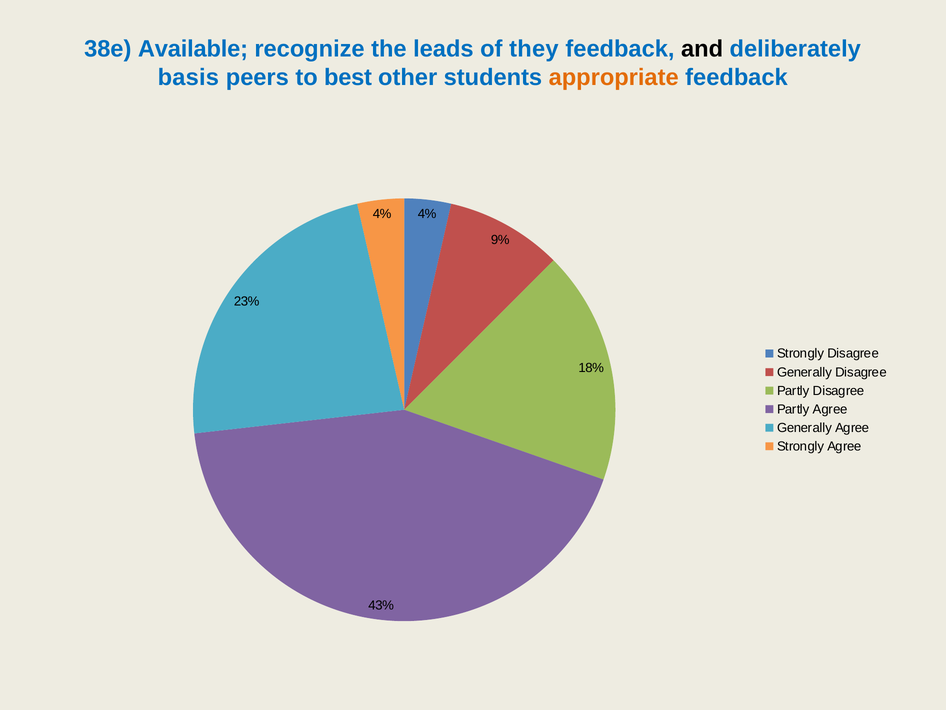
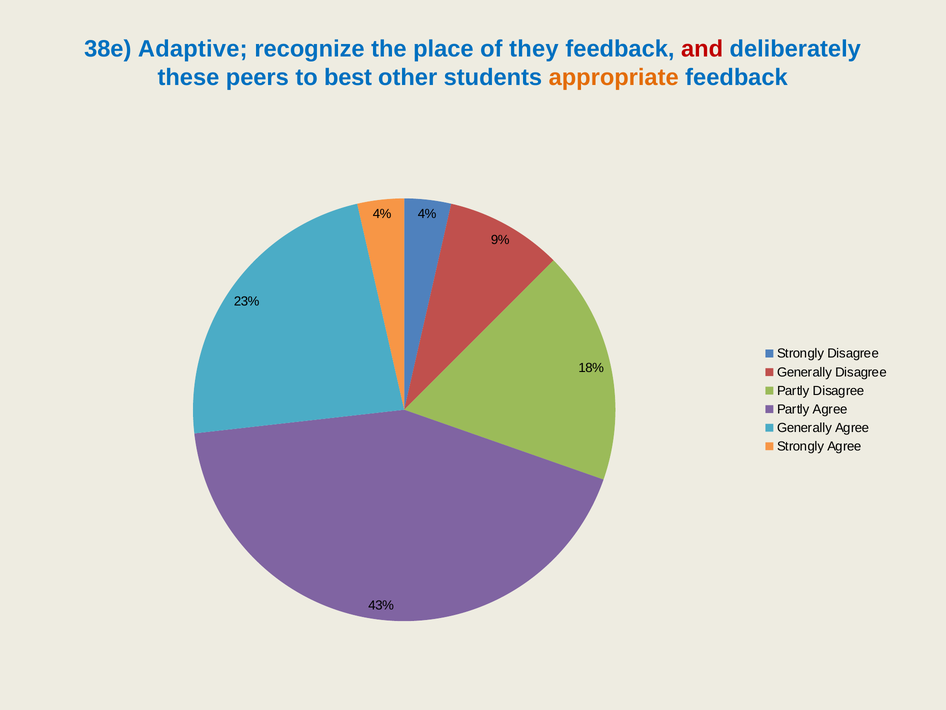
Available: Available -> Adaptive (193, 49)
leads: leads -> place (443, 49)
and colour: black -> red (702, 49)
basis: basis -> these (188, 77)
